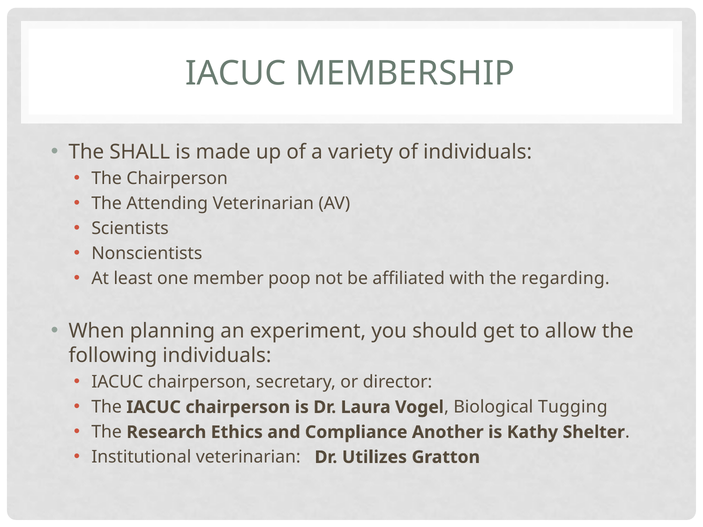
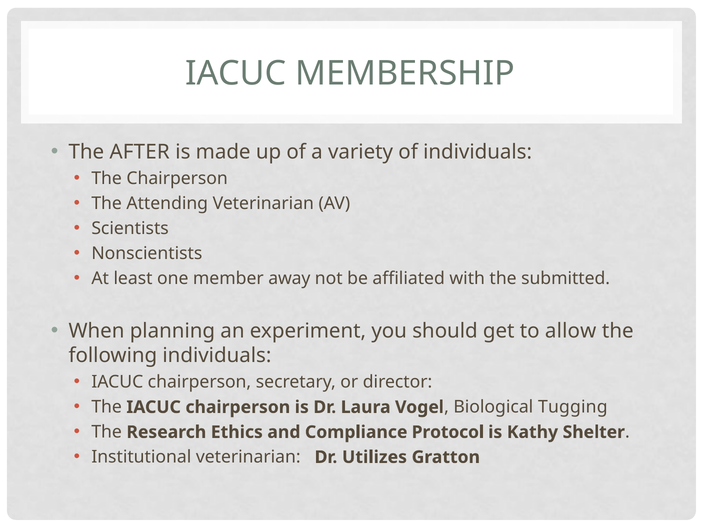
SHALL: SHALL -> AFTER (140, 152)
poop: poop -> away (289, 279)
regarding: regarding -> submitted (566, 279)
Another: Another -> Protocol (448, 432)
